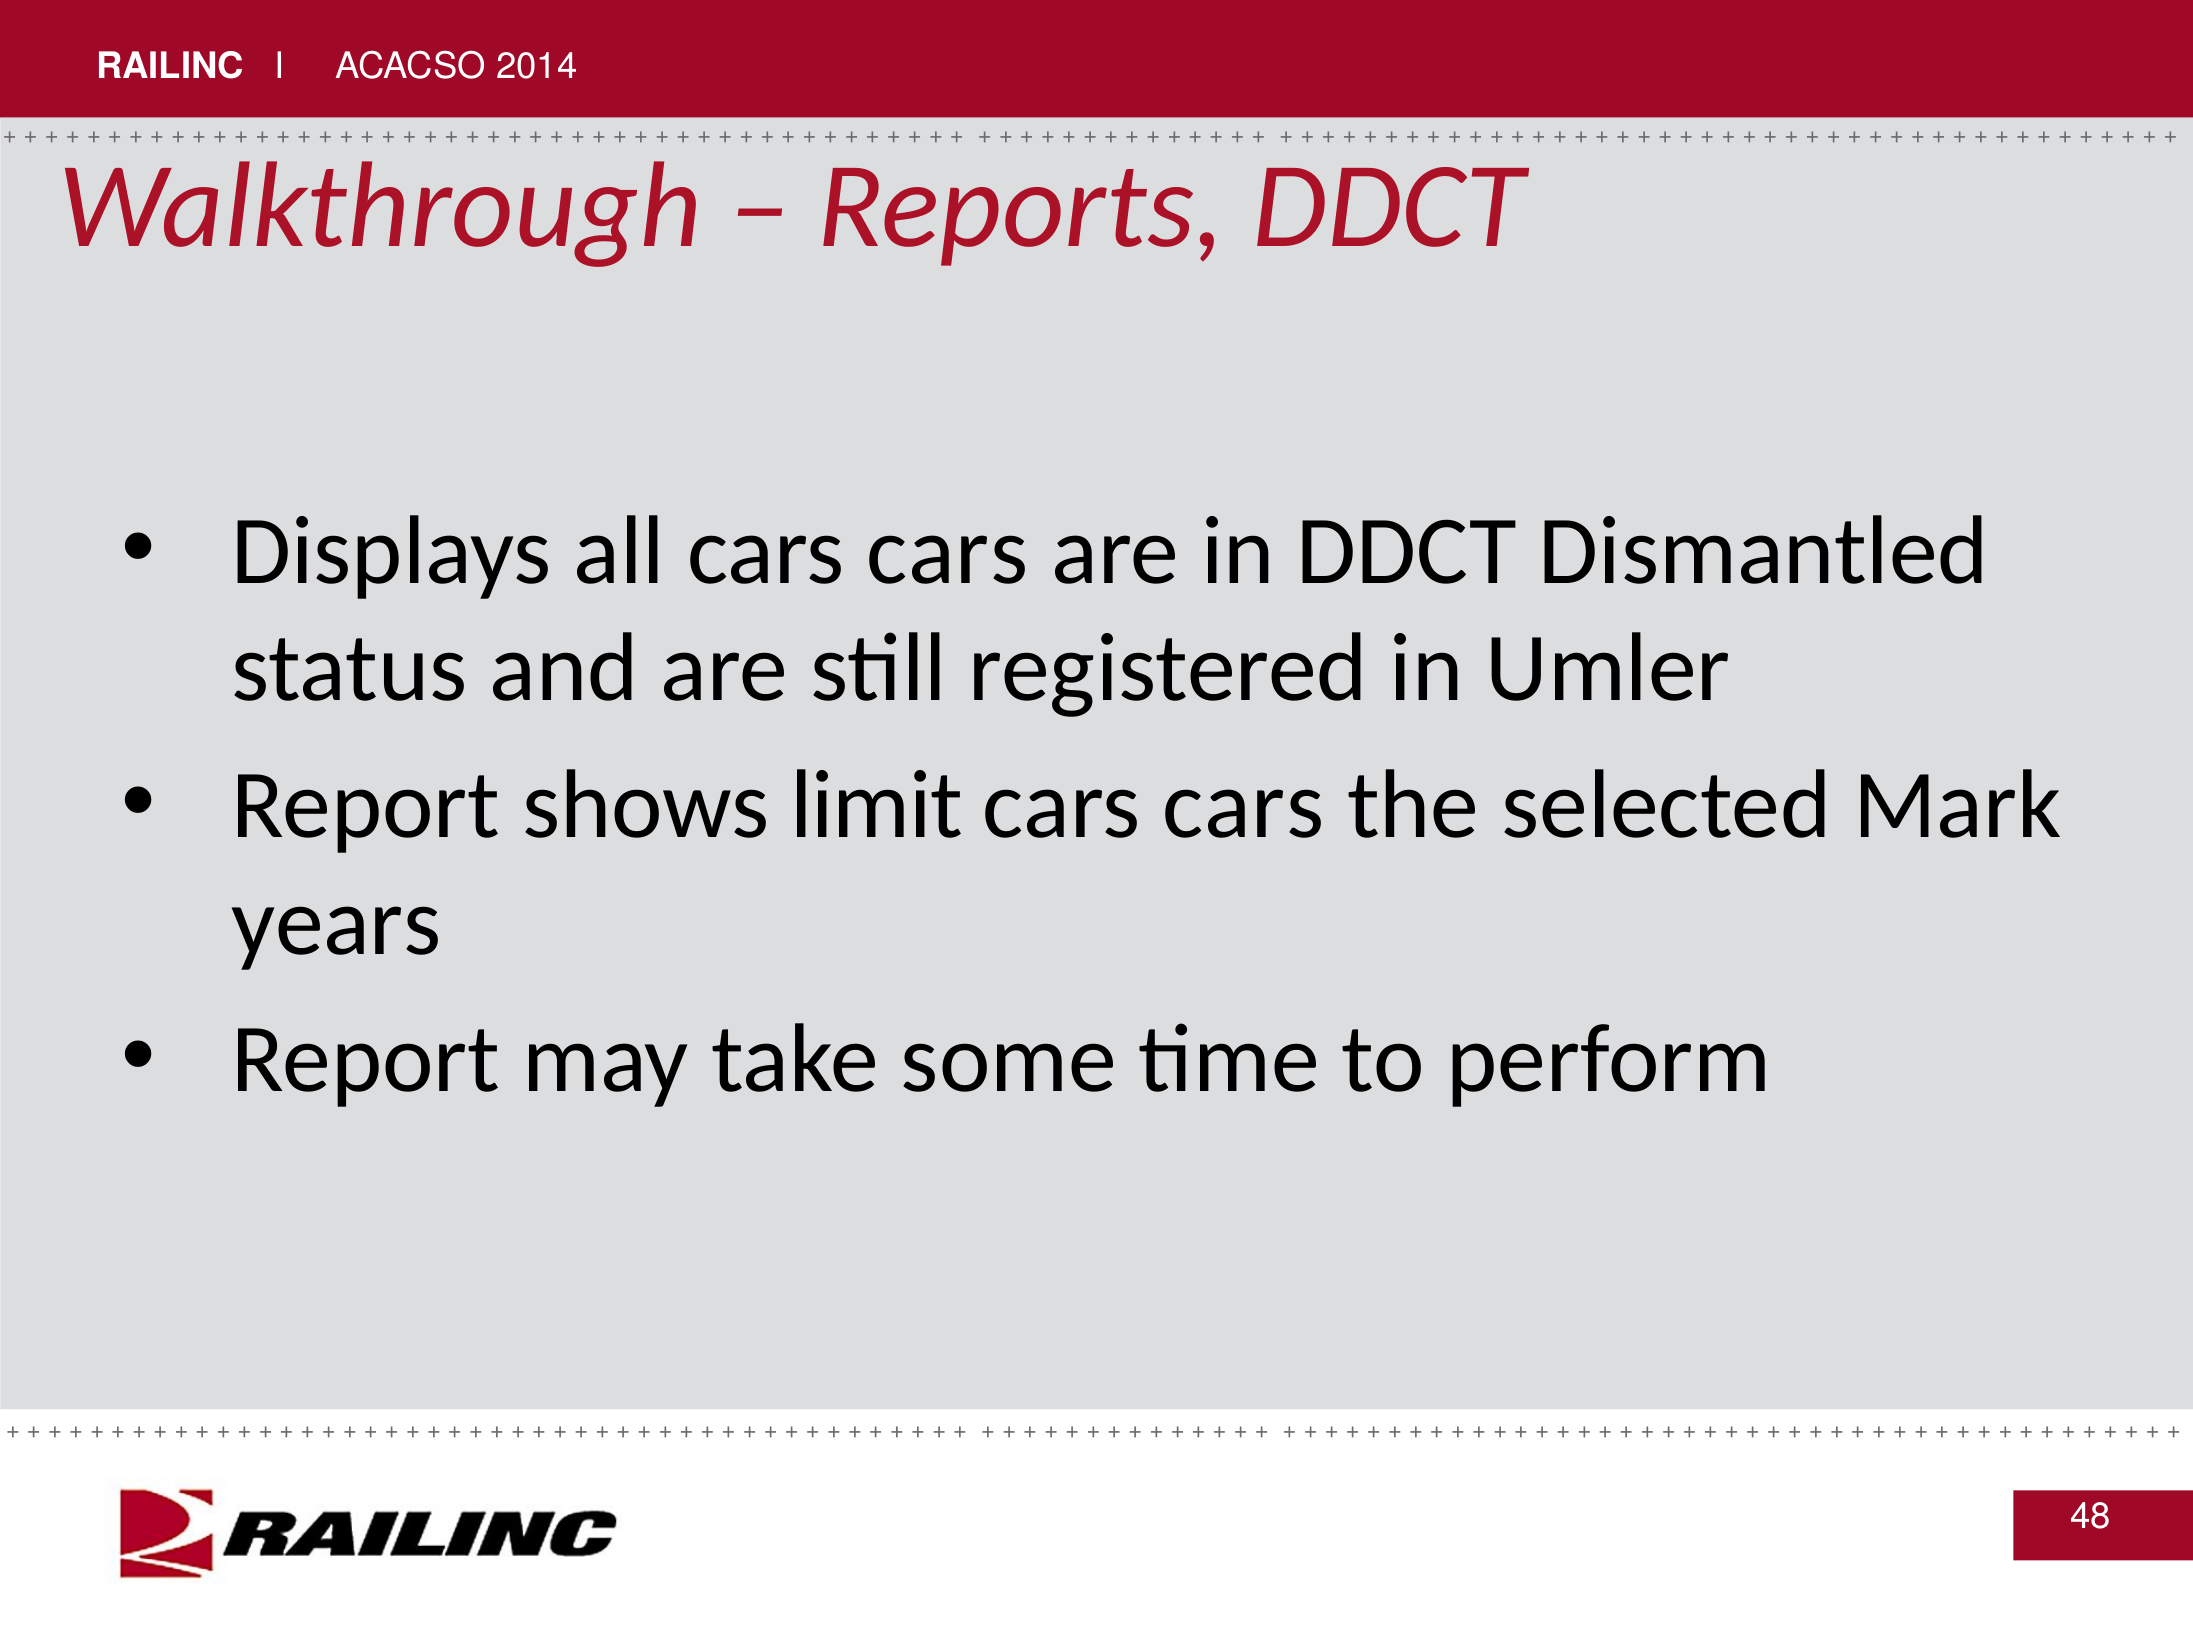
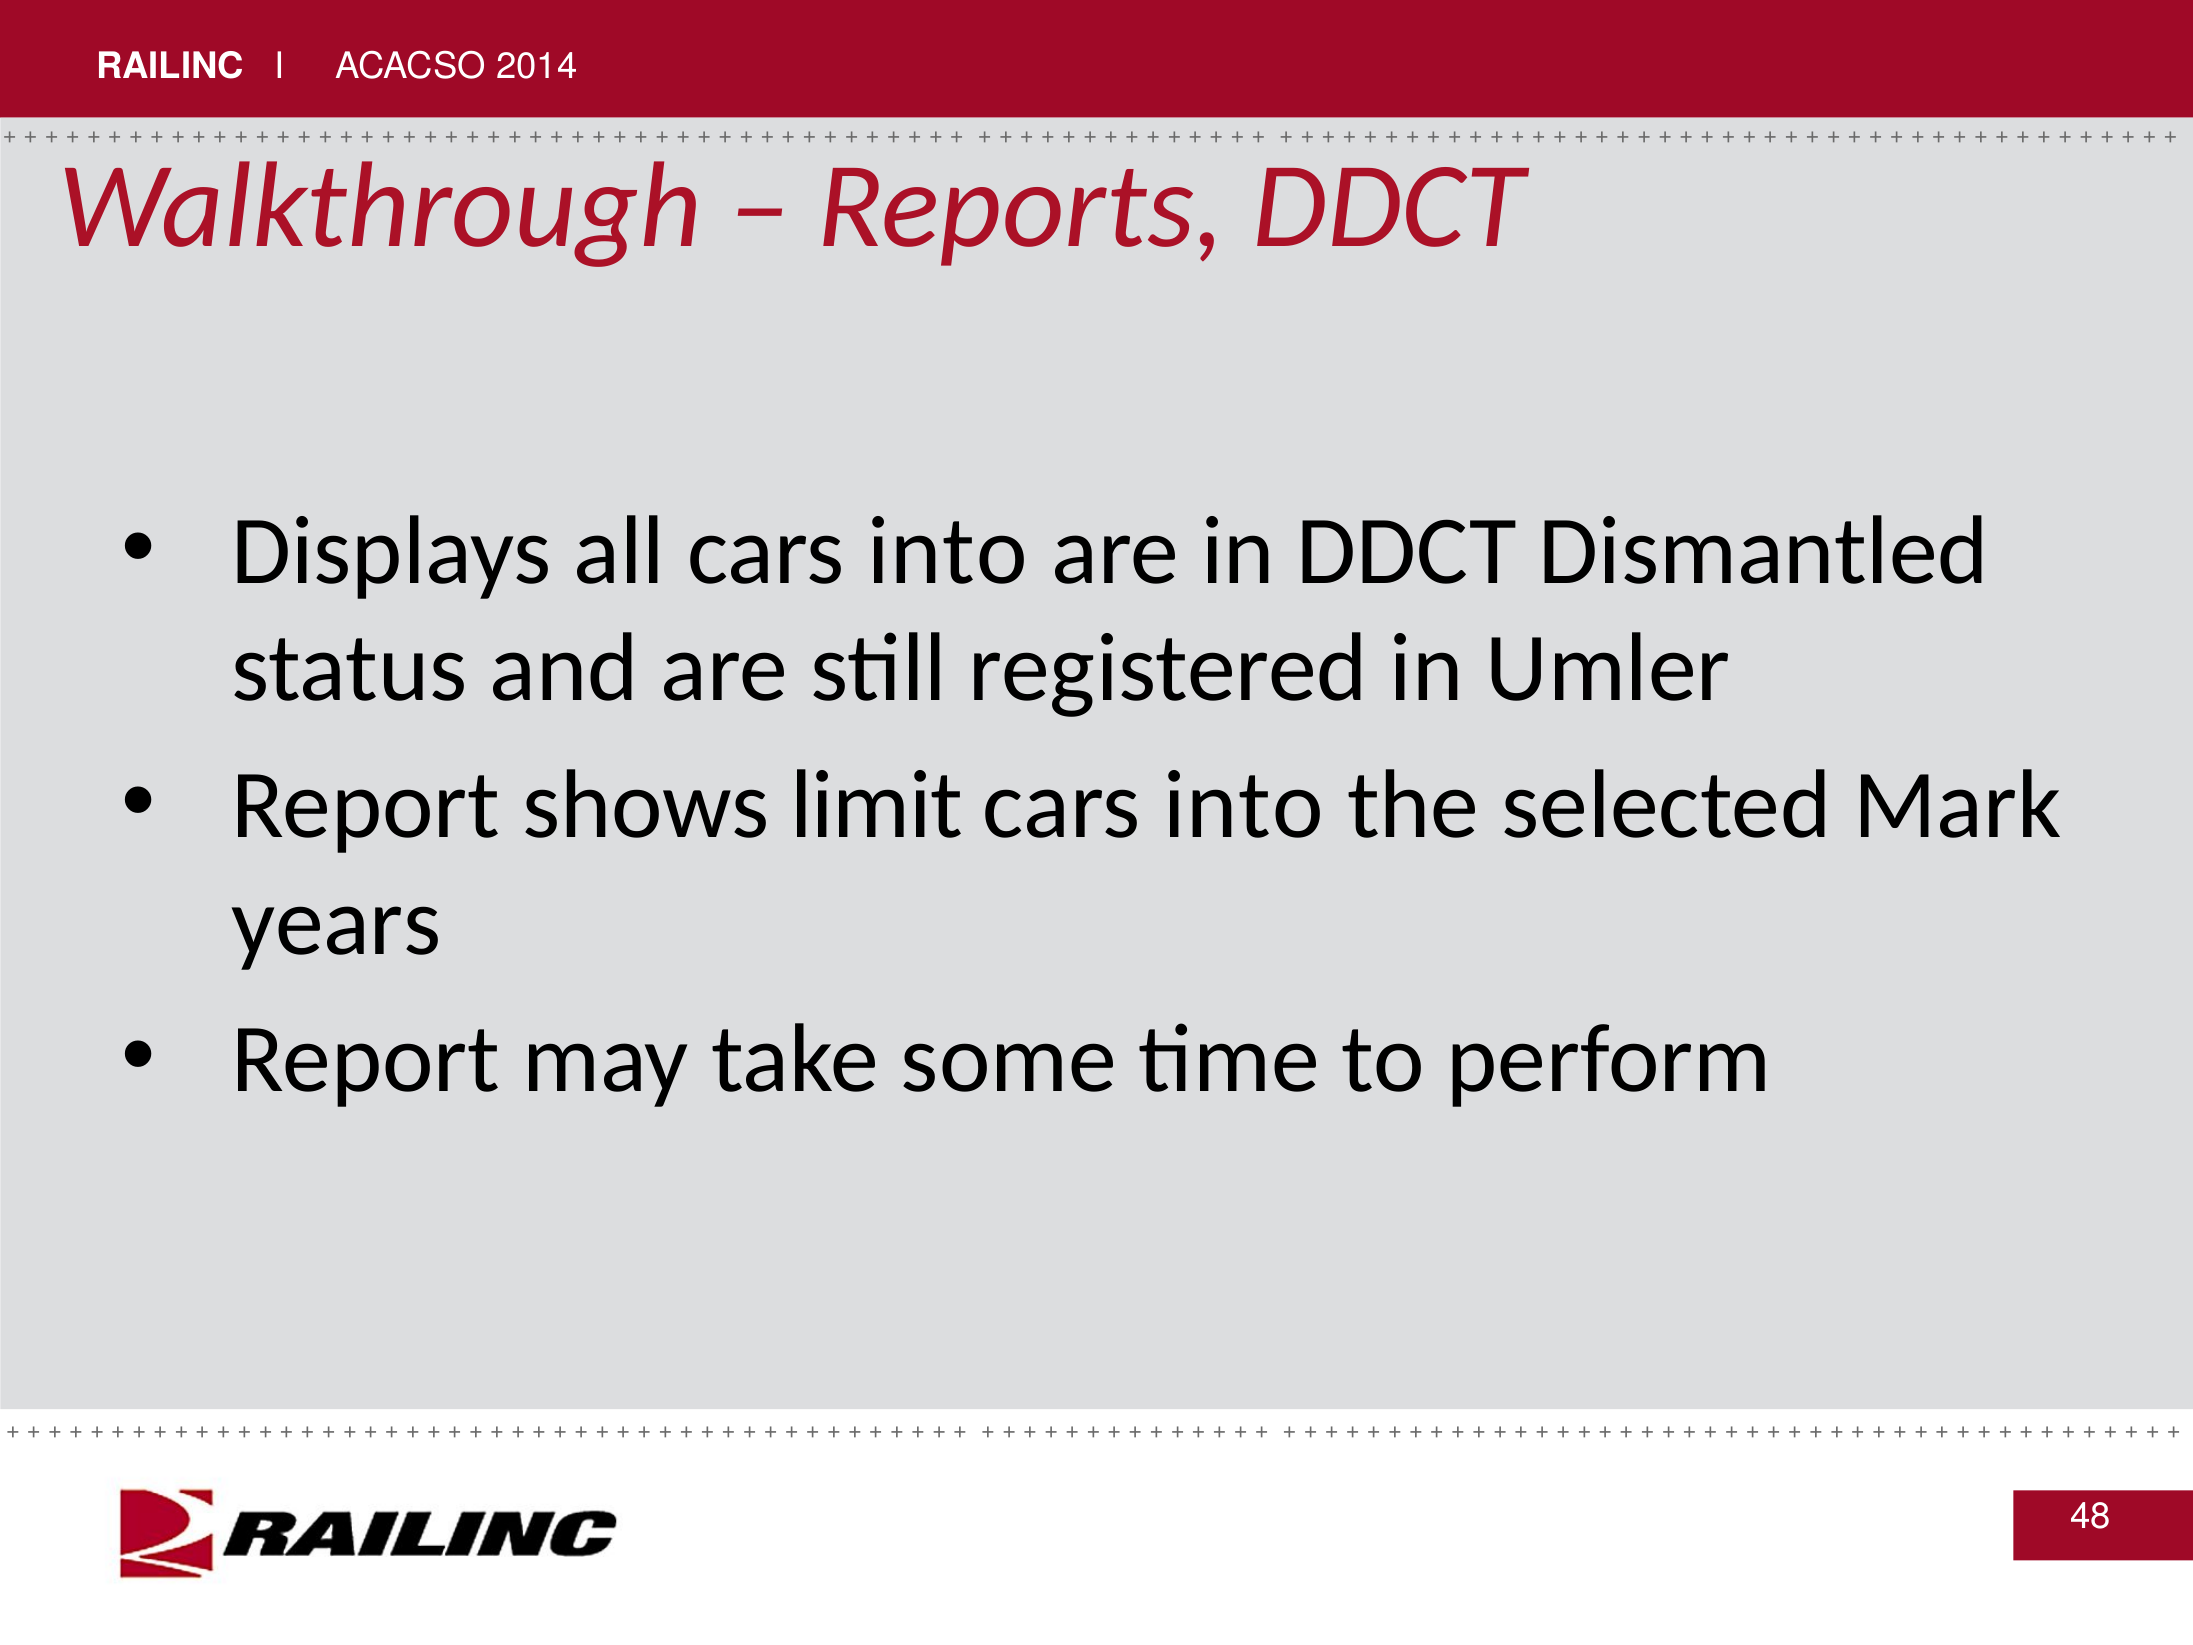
all cars cars: cars -> into (948, 551)
cars: cars -> into (1243, 805)
